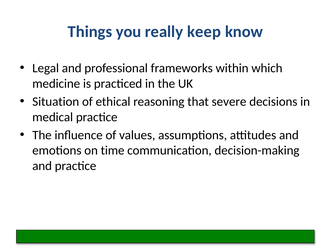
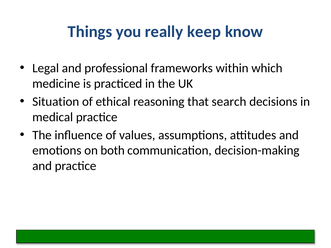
severe: severe -> search (229, 102)
time: time -> both (113, 151)
